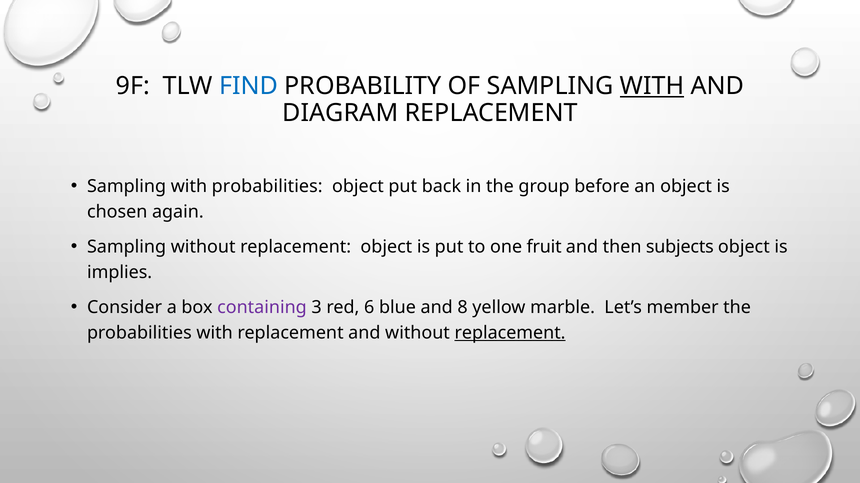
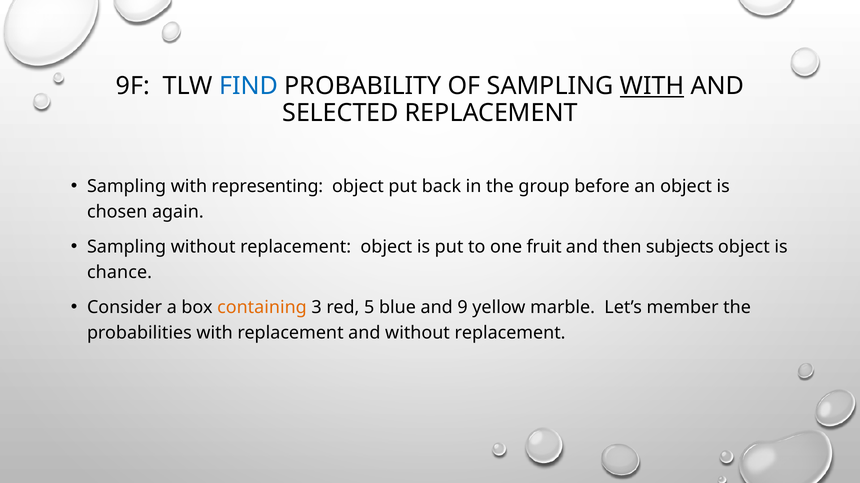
DIAGRAM: DIAGRAM -> SELECTED (340, 113)
with probabilities: probabilities -> representing (267, 186)
implies: implies -> chance (120, 273)
containing colour: purple -> orange (262, 308)
6: 6 -> 5 (369, 308)
8: 8 -> 9 (463, 308)
replacement underline: present -> none (510, 333)
